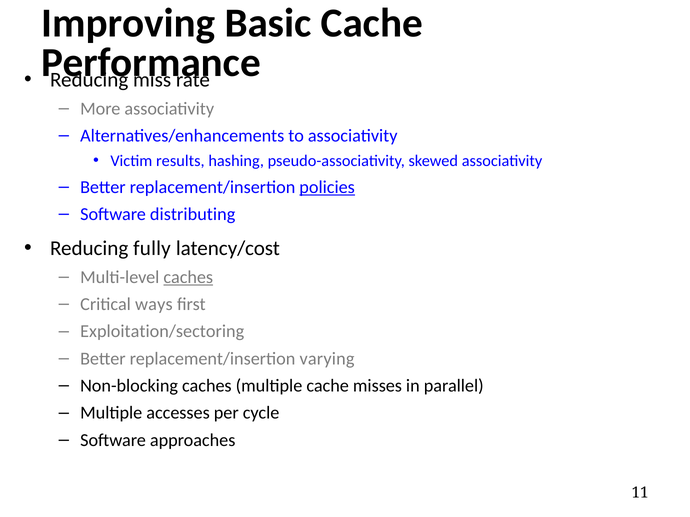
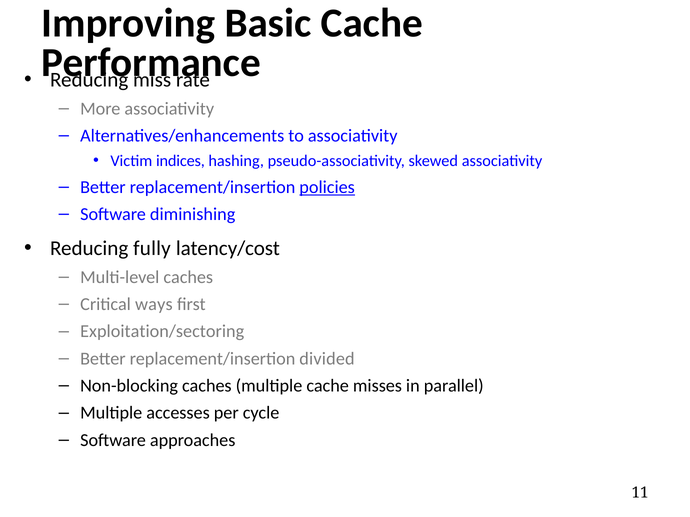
results: results -> indices (180, 161)
distributing: distributing -> diminishing (193, 214)
caches underline: present -> none (188, 277)
varying: varying -> divided (327, 359)
